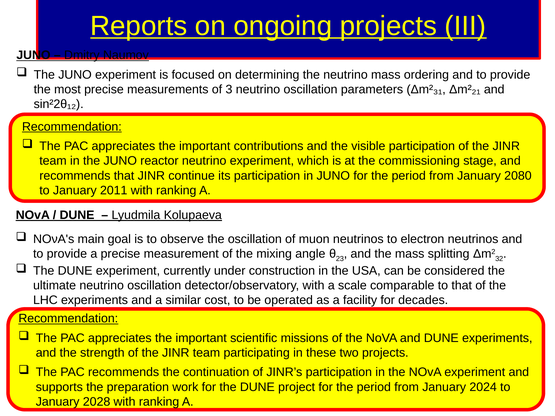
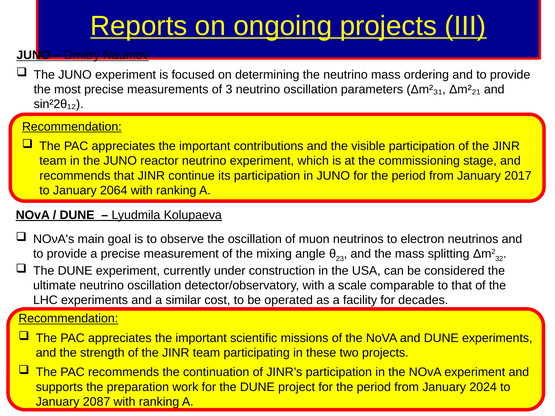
2080: 2080 -> 2017 (518, 176)
2011: 2011 -> 2064 (114, 191)
2028: 2028 -> 2087 (97, 402)
